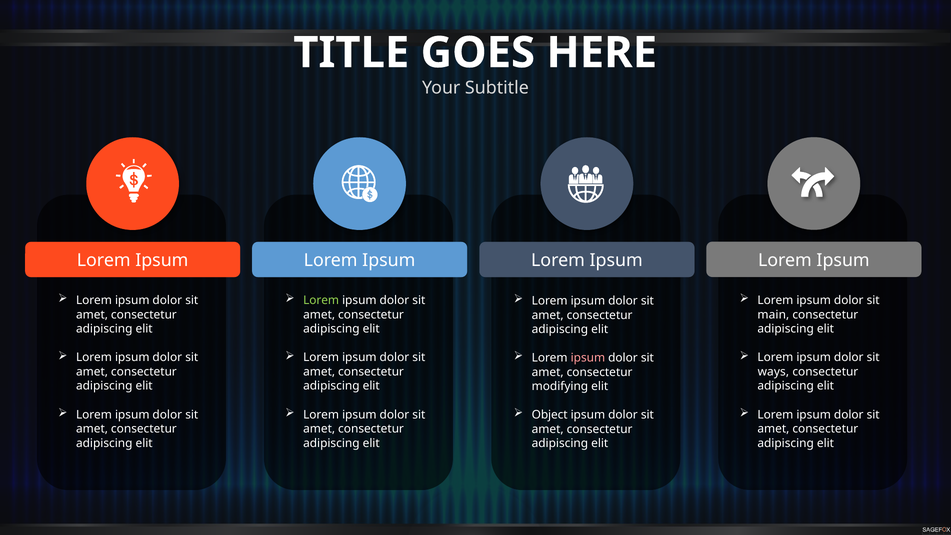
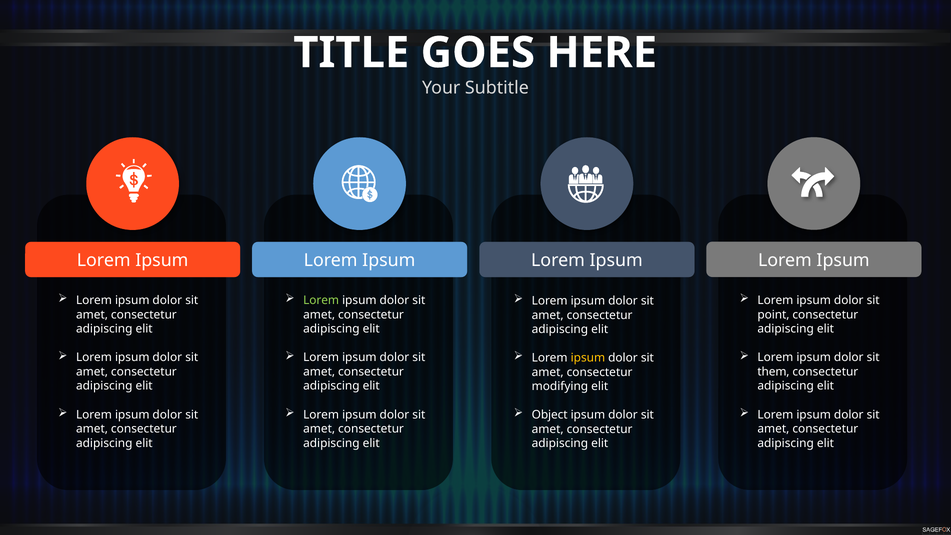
main: main -> point (773, 315)
ipsum colour: pink -> yellow (588, 358)
ways: ways -> them (773, 372)
